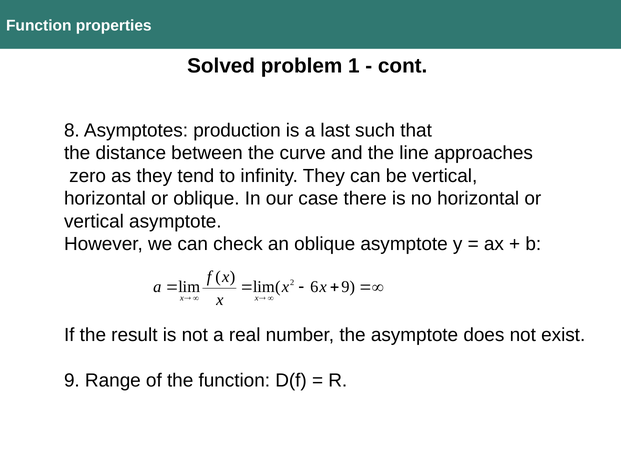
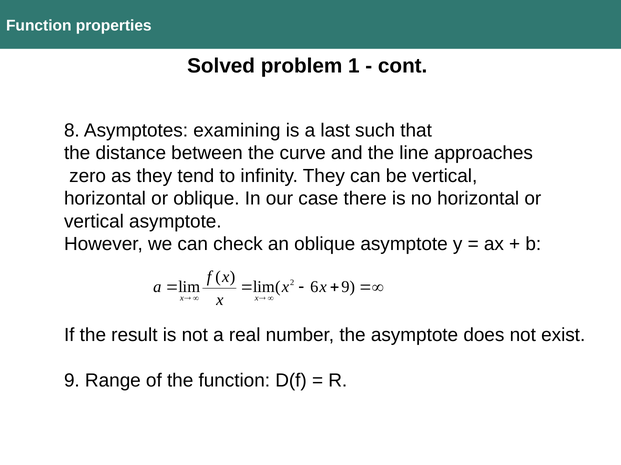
production: production -> examining (237, 131)
